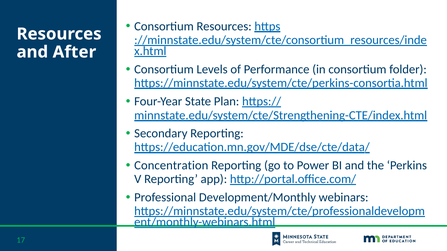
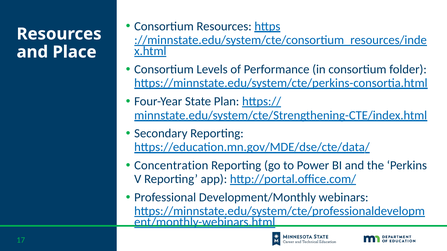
After: After -> Place (74, 52)
